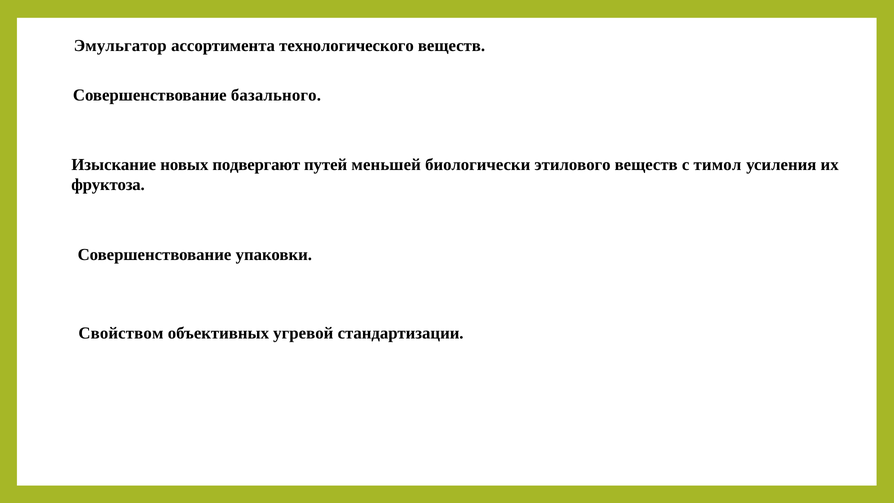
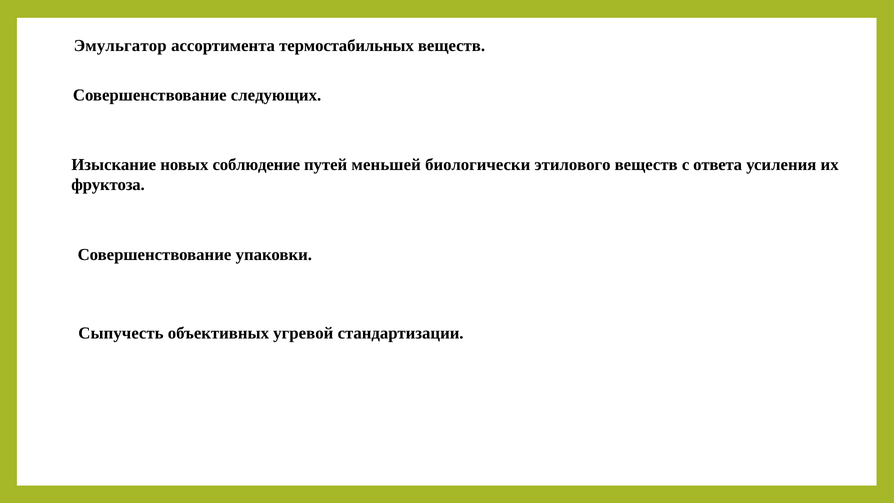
технологического: технологического -> термостабильных (347, 46)
базального: базального -> следующих (276, 95)
подвергают: подвергают -> соблюдение (256, 165)
тимол: тимол -> ответа (718, 165)
Свойством: Свойством -> Сыпучесть (121, 333)
